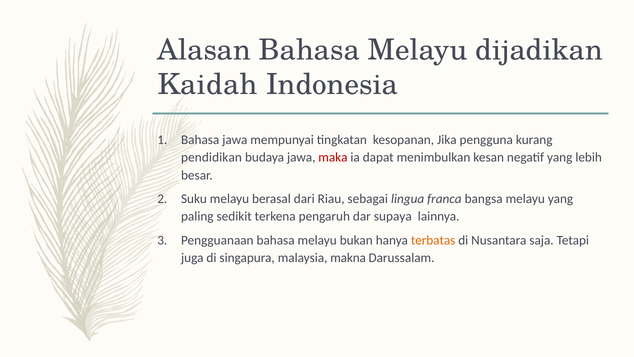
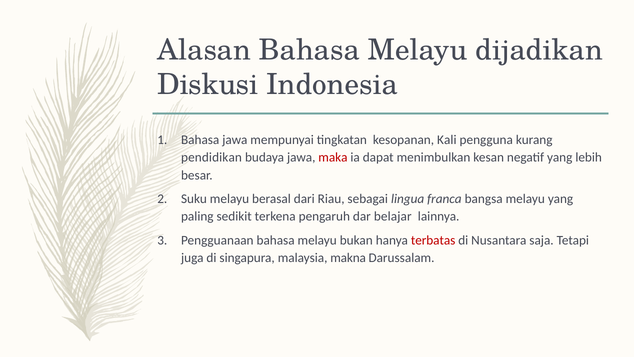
Kaidah: Kaidah -> Diskusi (208, 84)
Jika: Jika -> Kali (447, 140)
supaya: supaya -> belajar (393, 216)
terbatas colour: orange -> red (433, 240)
